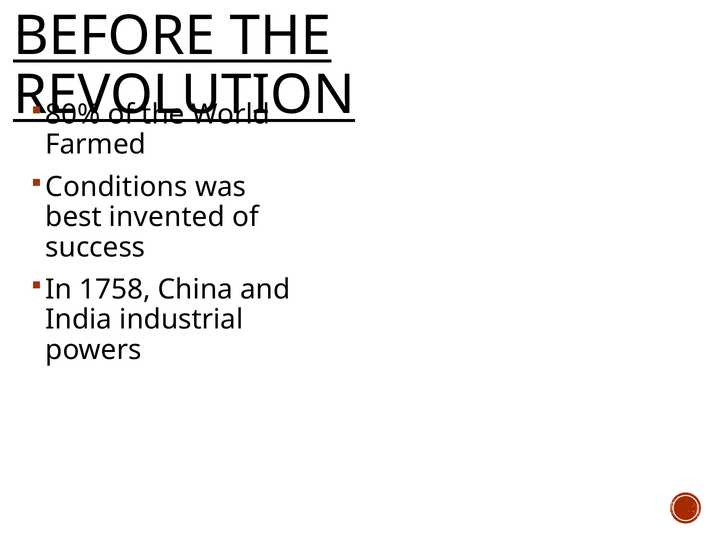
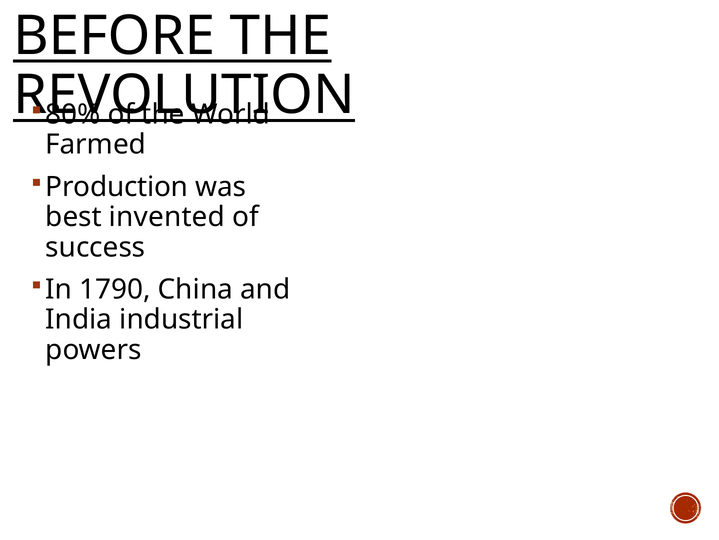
Conditions: Conditions -> Production (117, 187)
1758: 1758 -> 1790 (115, 289)
